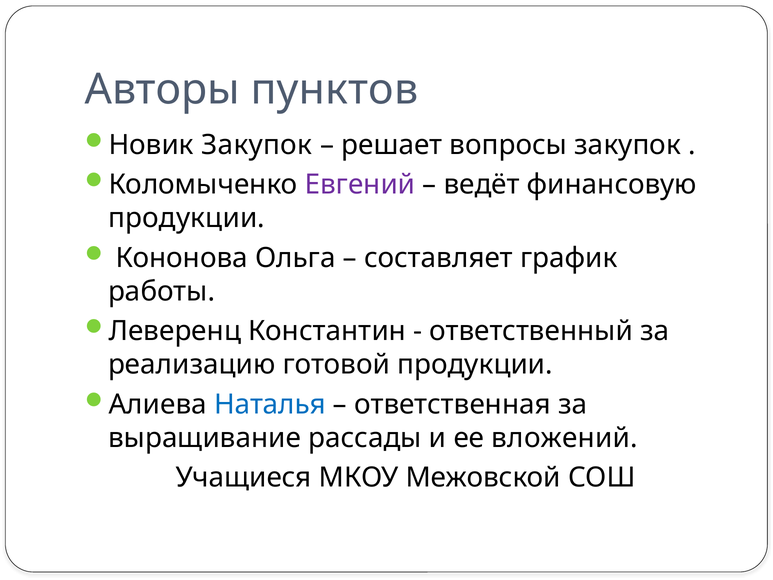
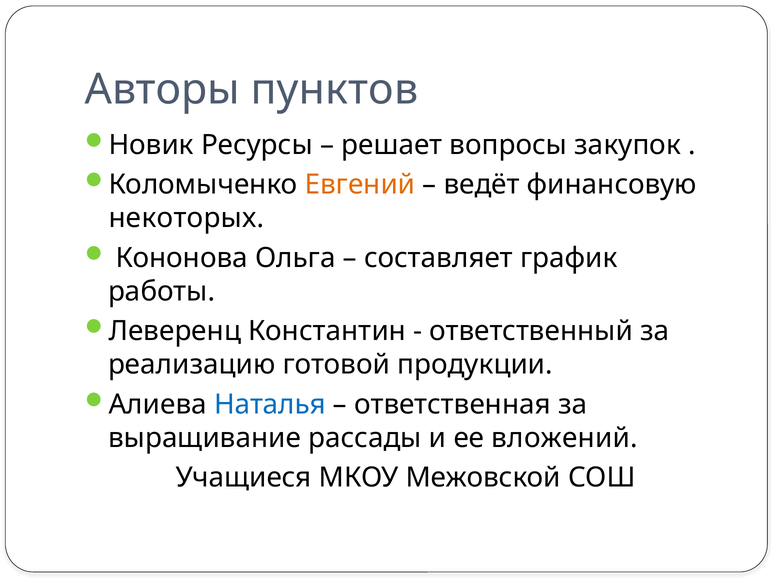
Новик Закупок: Закупок -> Ресурсы (257, 145)
Евгений colour: purple -> orange (360, 185)
продукции: продукции -> некоторых (186, 218)
